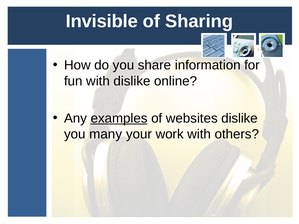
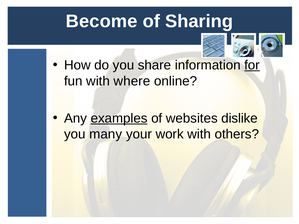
Invisible: Invisible -> Become (102, 21)
for underline: none -> present (252, 65)
with dislike: dislike -> where (132, 81)
